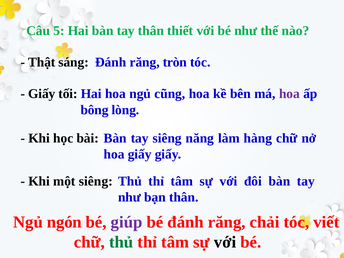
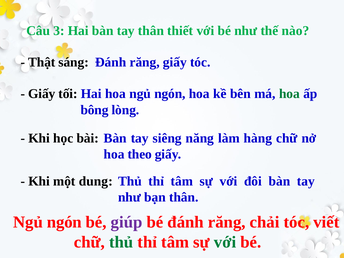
5: 5 -> 3 (59, 31)
răng tròn: tròn -> giấy (175, 62)
hoa ngủ cũng: cũng -> ngón (170, 94)
hoa colour: purple -> green (289, 94)
hoa giấy: giấy -> theo (140, 154)
một siêng: siêng -> dung (96, 181)
với colour: black -> green (225, 242)
